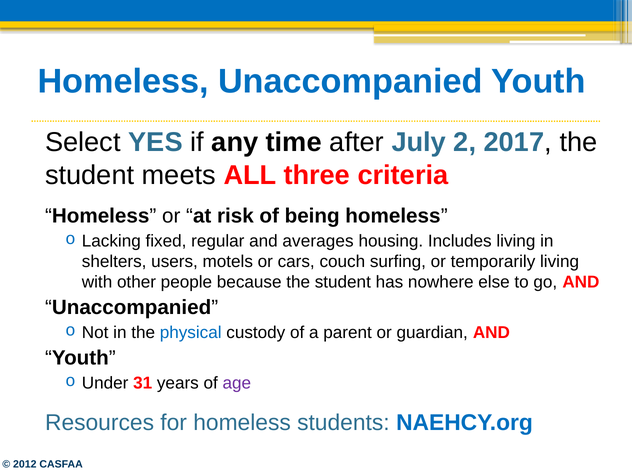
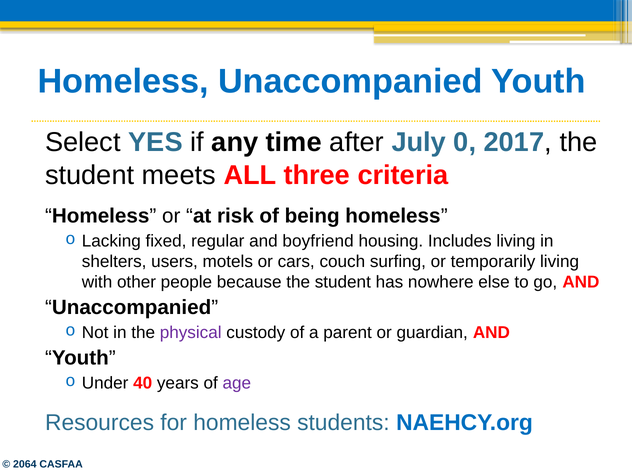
2: 2 -> 0 (465, 142)
averages: averages -> boyfriend (318, 241)
physical colour: blue -> purple (191, 333)
31: 31 -> 40 (143, 383)
2012: 2012 -> 2064 (25, 464)
